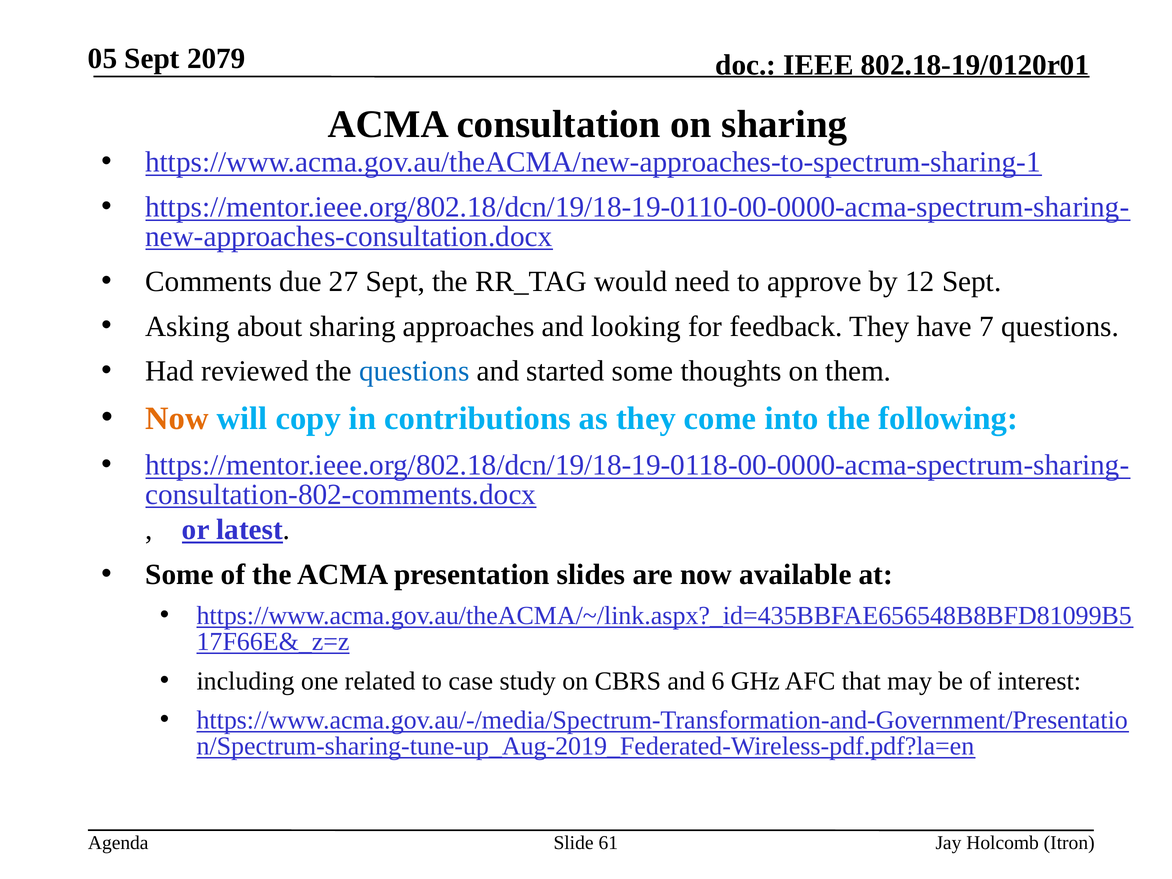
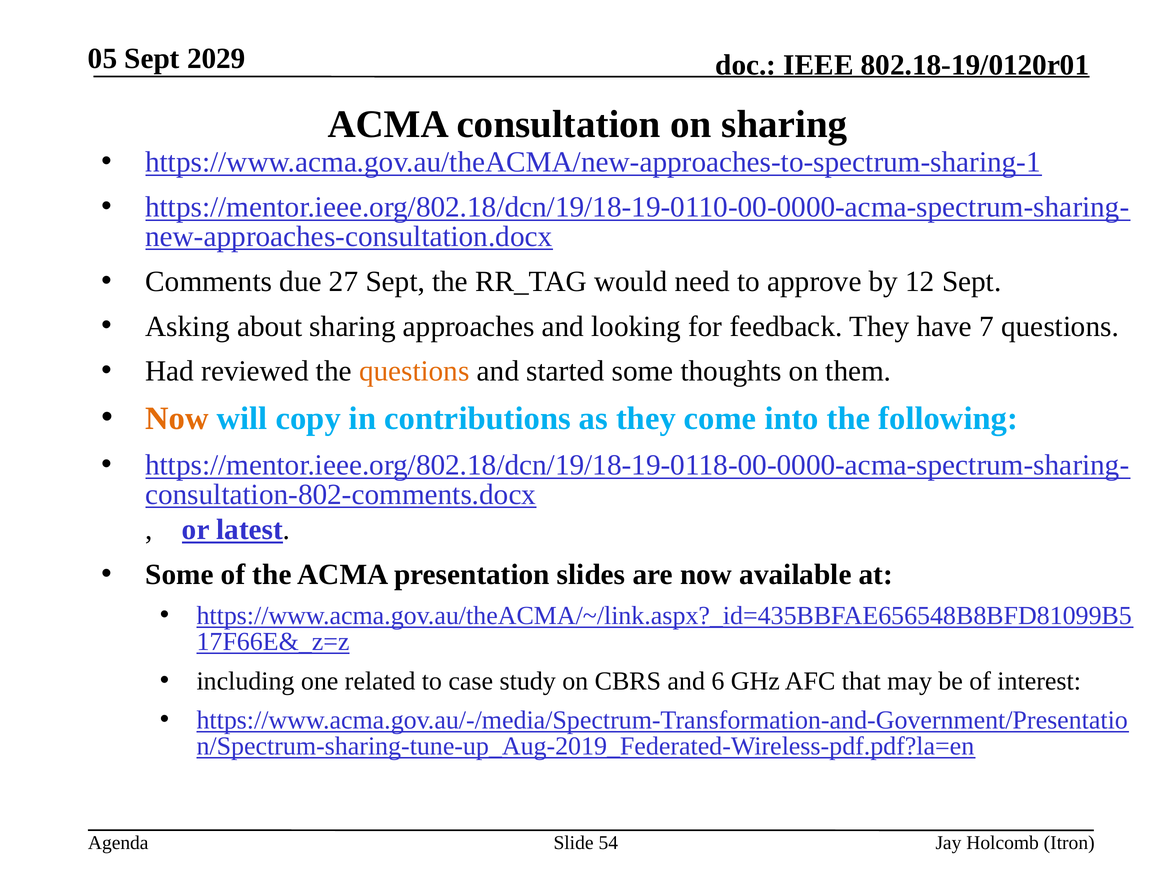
2079: 2079 -> 2029 (216, 58)
questions colour: blue -> orange (414, 371)
61: 61 -> 54 (608, 843)
